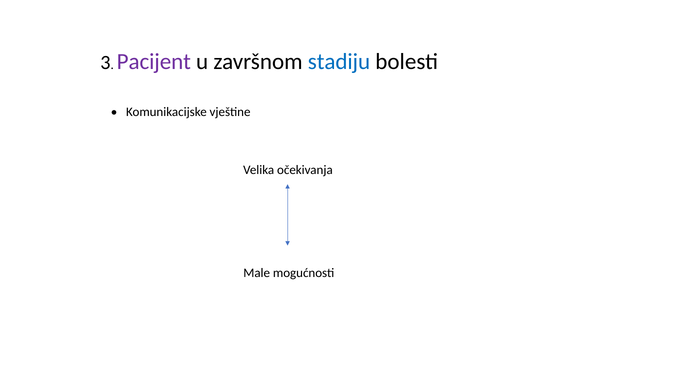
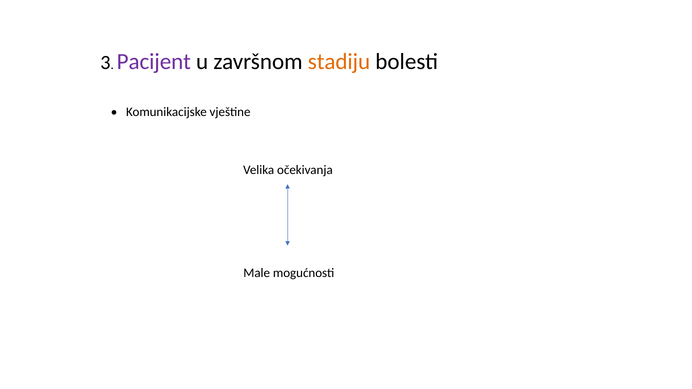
stadiju colour: blue -> orange (339, 62)
